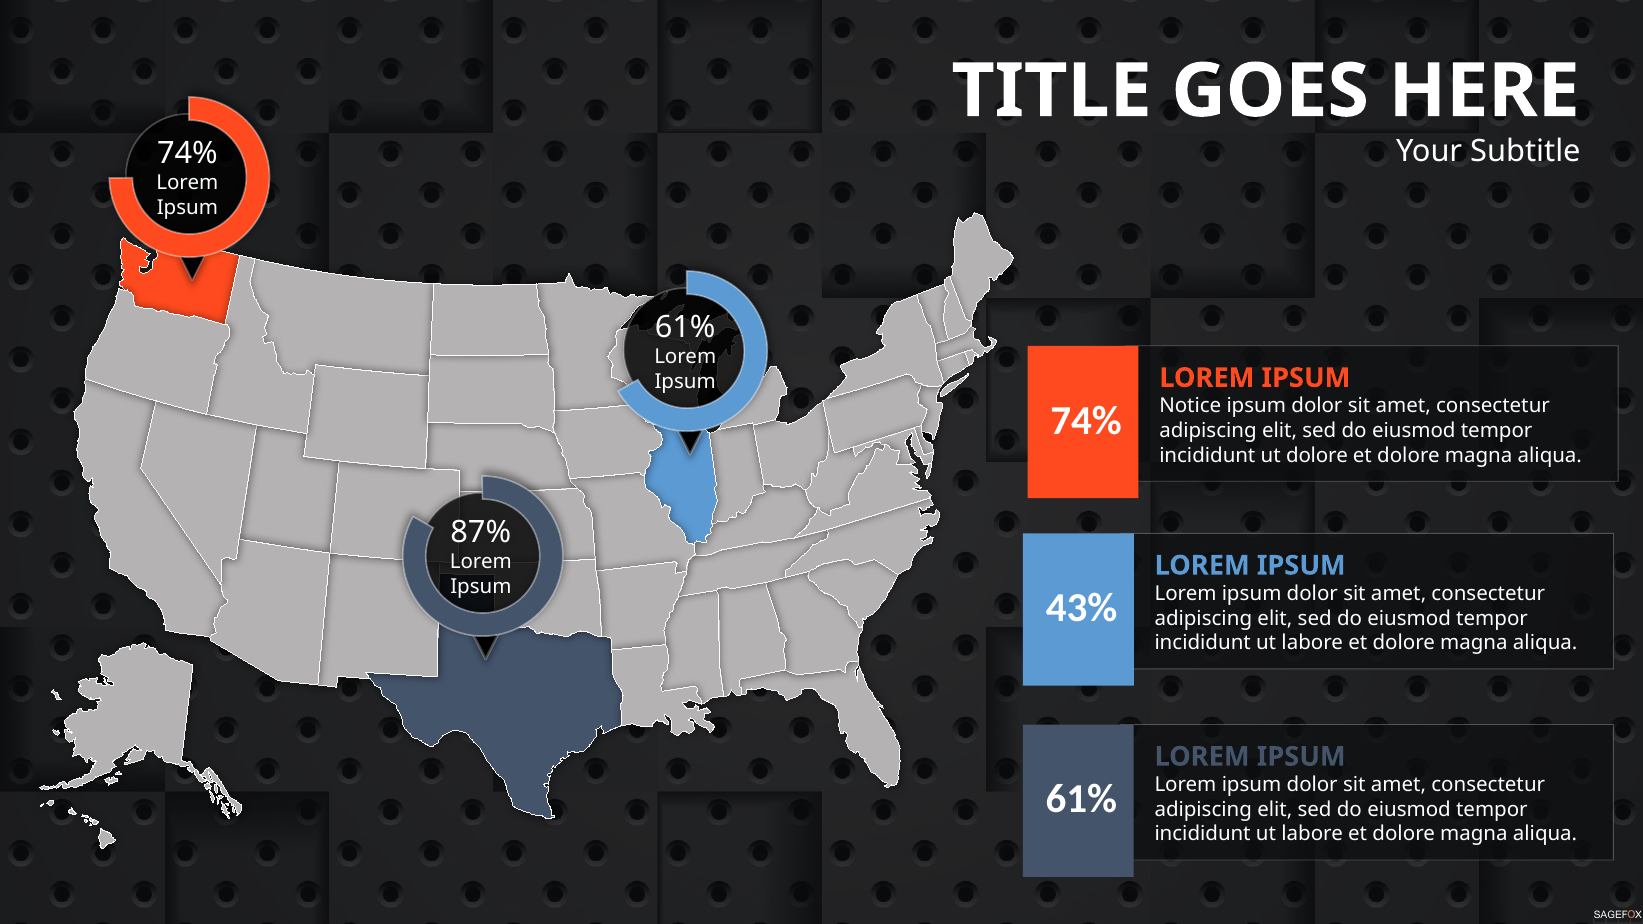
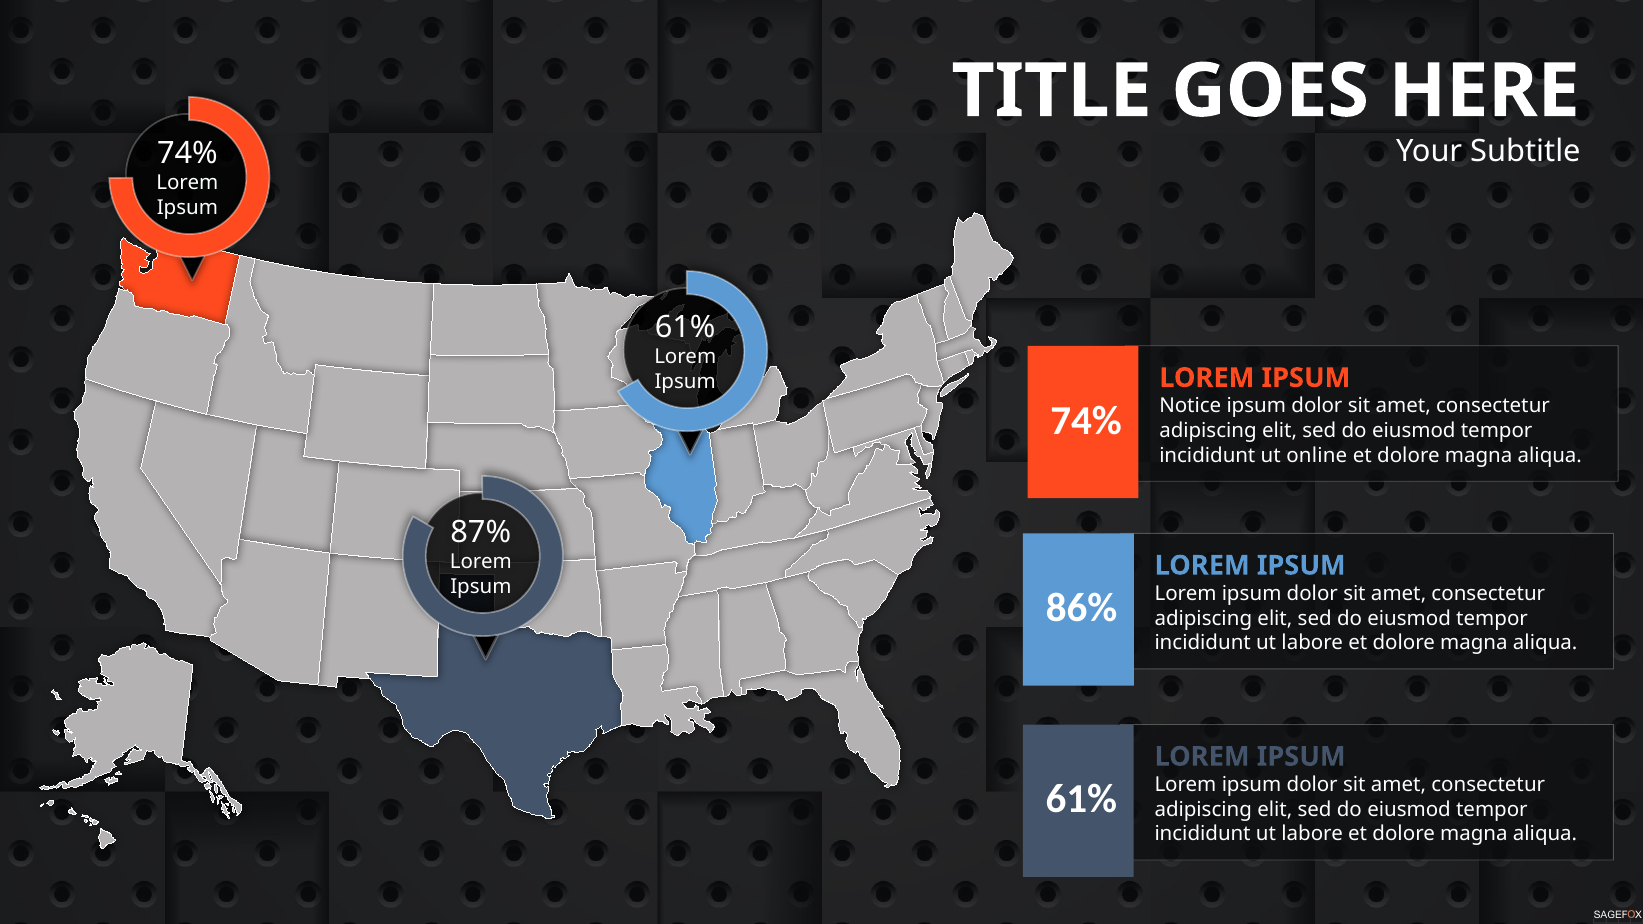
ut dolore: dolore -> online (1317, 456)
43%: 43% -> 86% (1081, 608)
